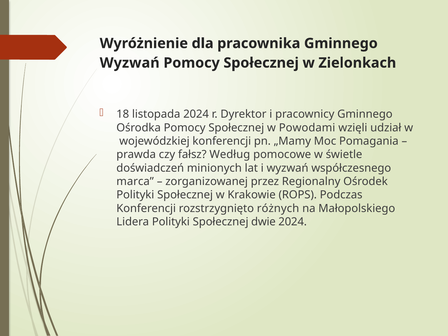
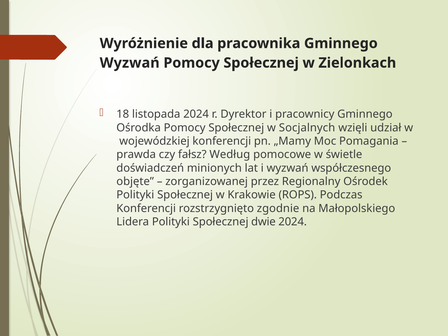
Powodami: Powodami -> Socjalnych (307, 128)
marca: marca -> objęte (135, 181)
różnych: różnych -> zgodnie (278, 208)
